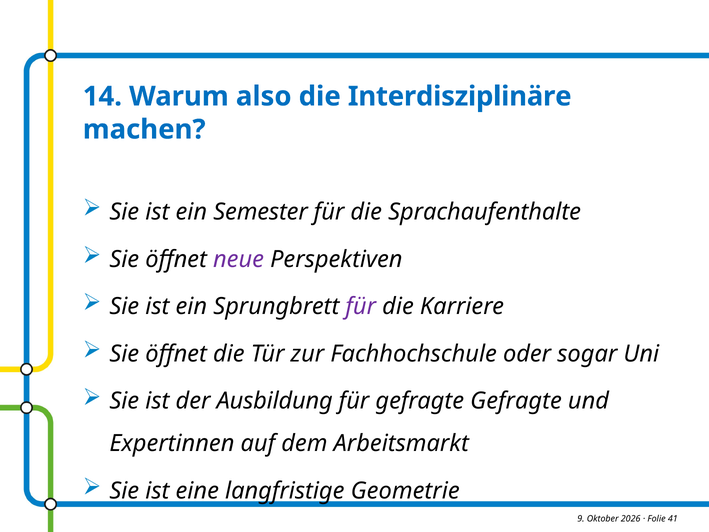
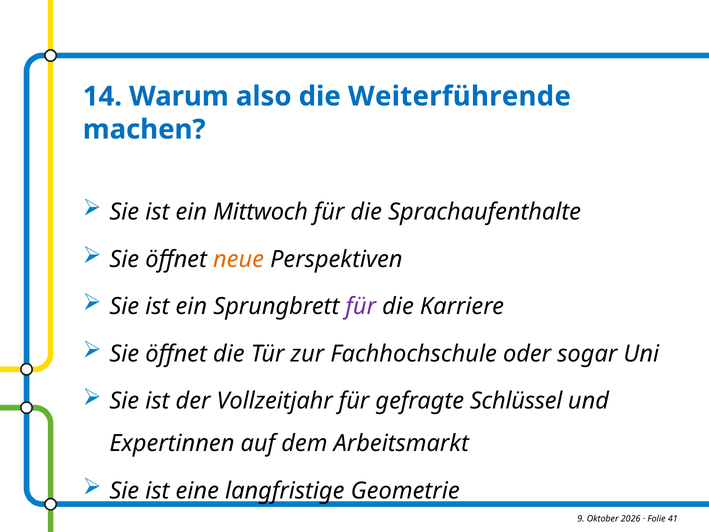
Interdisziplinäre: Interdisziplinäre -> Weiterführende (459, 96)
Semester: Semester -> Mittwoch (261, 212)
neue colour: purple -> orange (239, 259)
Ausbildung: Ausbildung -> Vollzeitjahr (275, 401)
gefragte Gefragte: Gefragte -> Schlüssel (516, 401)
